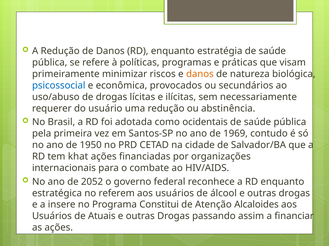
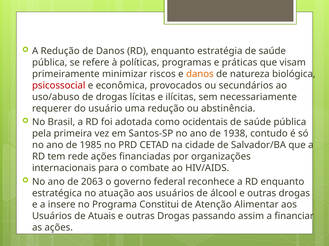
psicossocial colour: blue -> red (59, 86)
1969: 1969 -> 1938 (236, 134)
1950: 1950 -> 1985 (91, 145)
khat: khat -> rede (78, 157)
2052: 2052 -> 2063 (92, 182)
referem: referem -> atuação (117, 194)
Alcaloides: Alcaloides -> Alimentar (256, 205)
